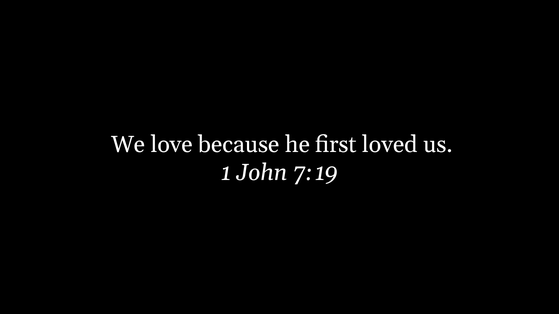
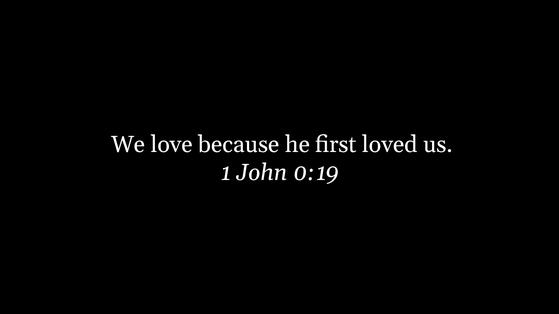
7:19: 7:19 -> 0:19 (316, 173)
